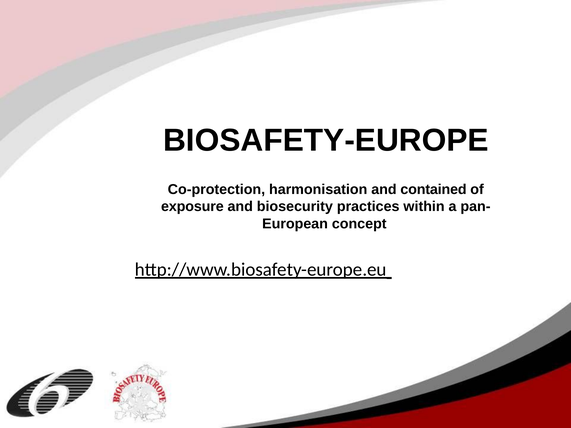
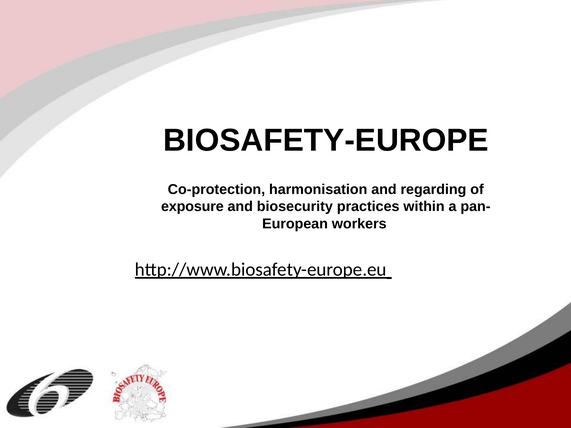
contained: contained -> regarding (433, 190)
concept: concept -> workers (359, 224)
